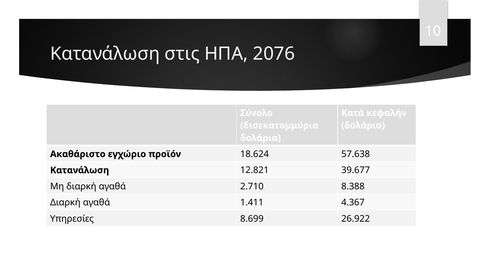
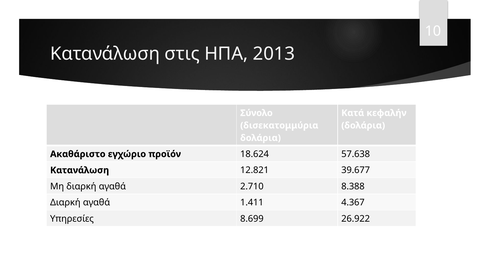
2076: 2076 -> 2013 (274, 54)
